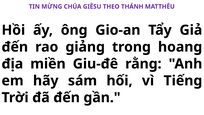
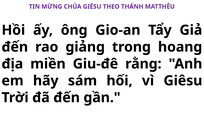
vì Tiếng: Tiếng -> Giêsu (183, 81)
